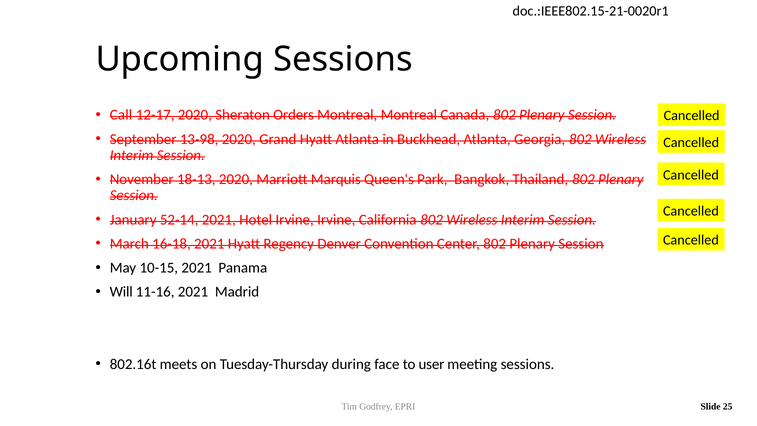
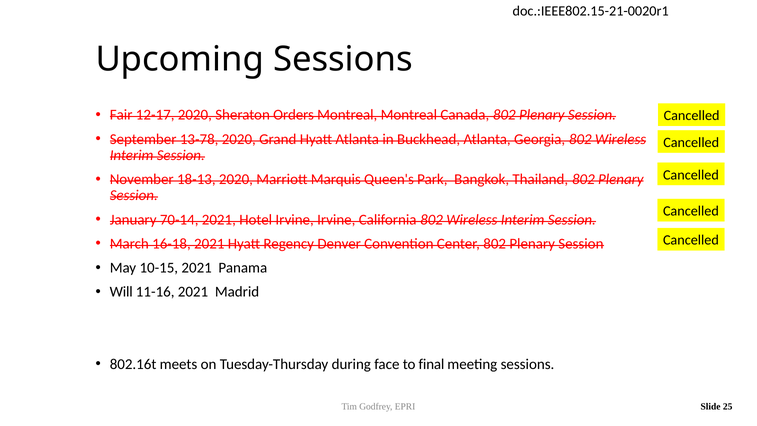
Call: Call -> Fair (121, 115)
13-98: 13-98 -> 13-78 (199, 139)
52-14: 52-14 -> 70-14 (179, 220)
user: user -> final (431, 364)
